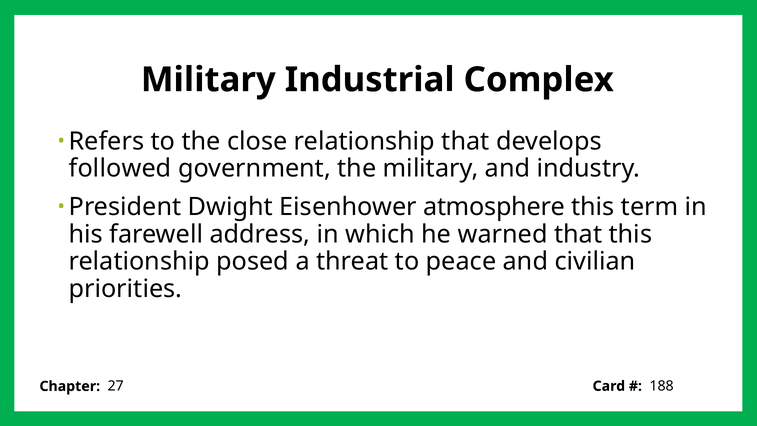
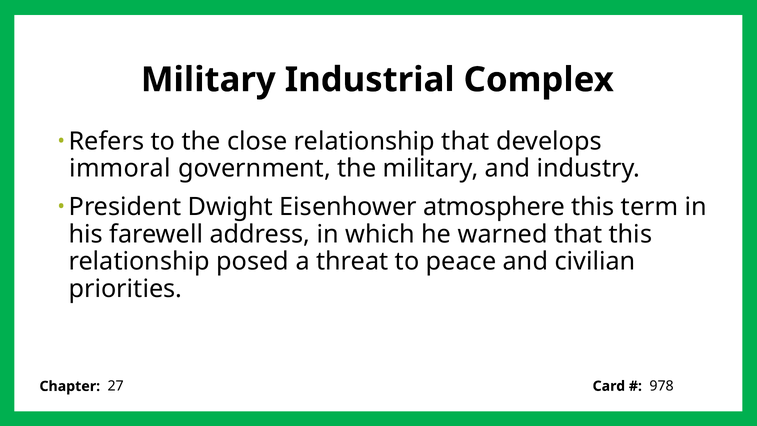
followed: followed -> immoral (120, 169)
188: 188 -> 978 (662, 386)
